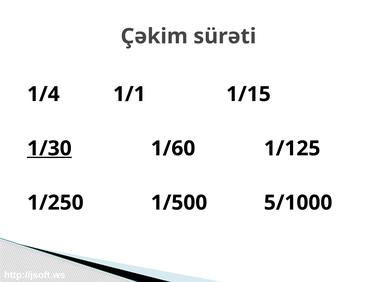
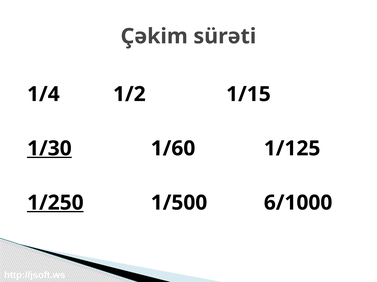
1/1: 1/1 -> 1/2 (129, 94)
1/250 underline: none -> present (55, 203)
5/1000: 5/1000 -> 6/1000 (298, 203)
